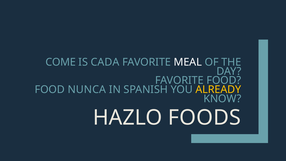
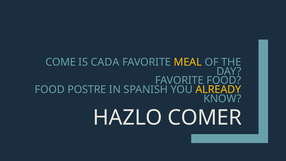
MEAL colour: white -> yellow (188, 62)
NUNCA: NUNCA -> POSTRE (87, 90)
FOODS: FOODS -> COMER (205, 117)
